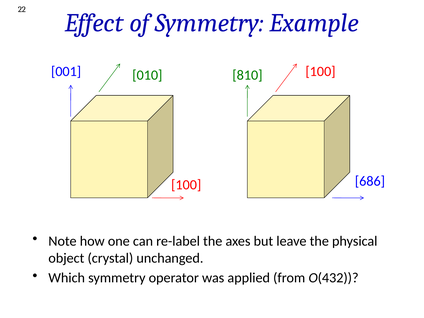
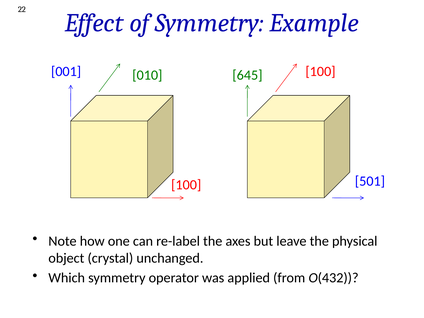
810: 810 -> 645 (247, 75)
686: 686 -> 501 (370, 181)
